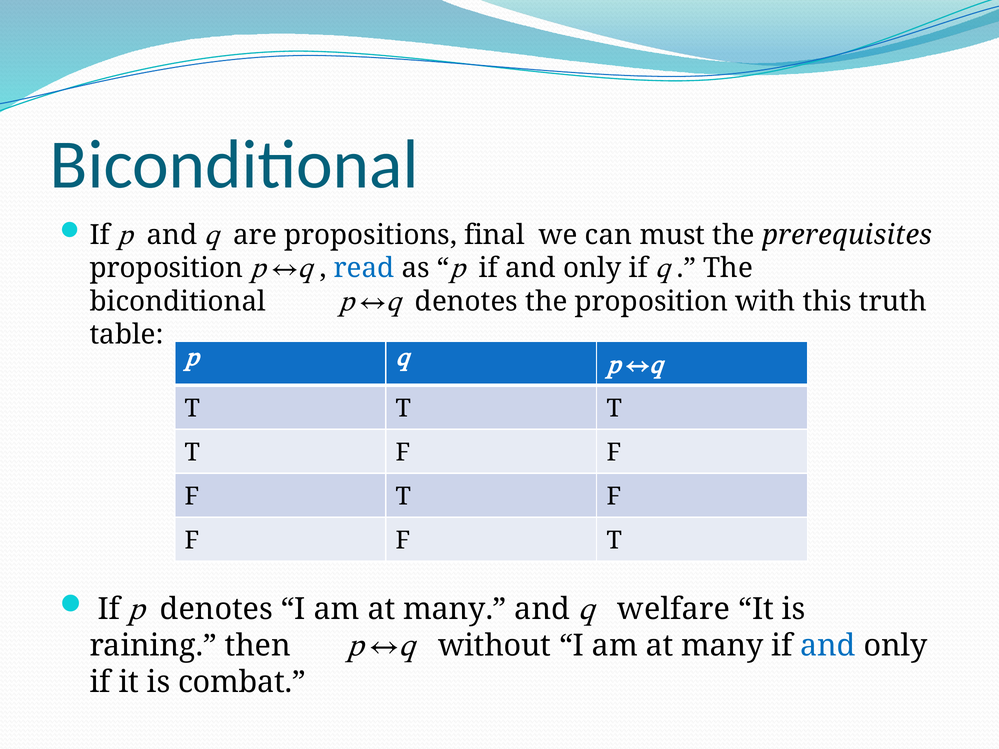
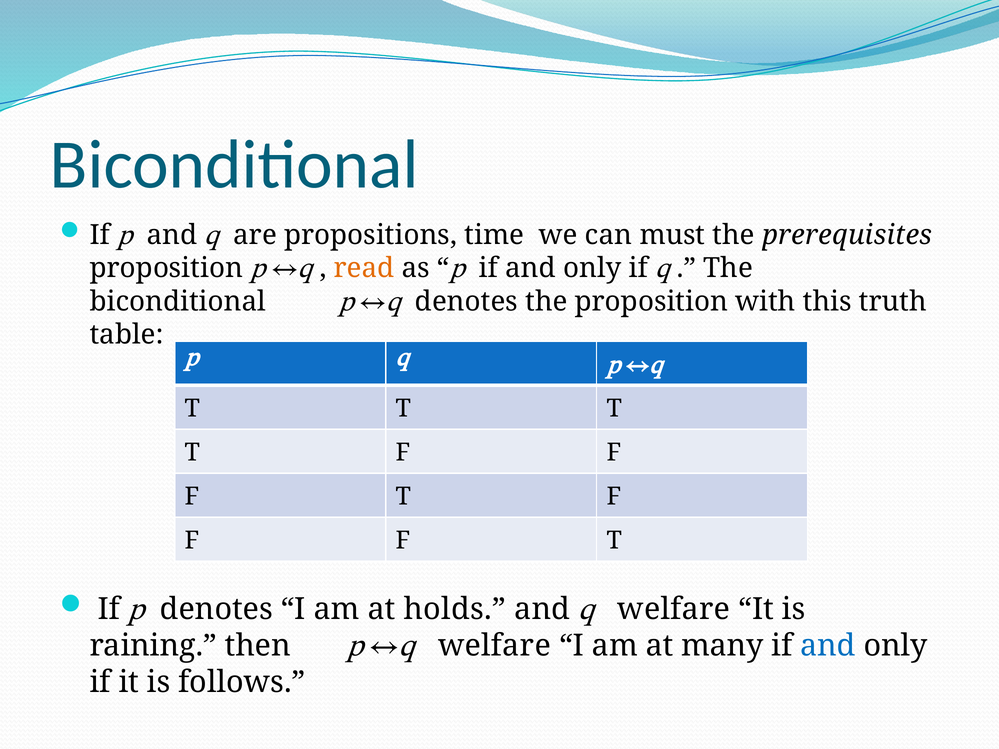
final: final -> time (494, 235)
read colour: blue -> orange (364, 268)
many: many -> holds (455, 609)
without: without -> welfare (495, 646)
combat: combat -> follows (242, 683)
